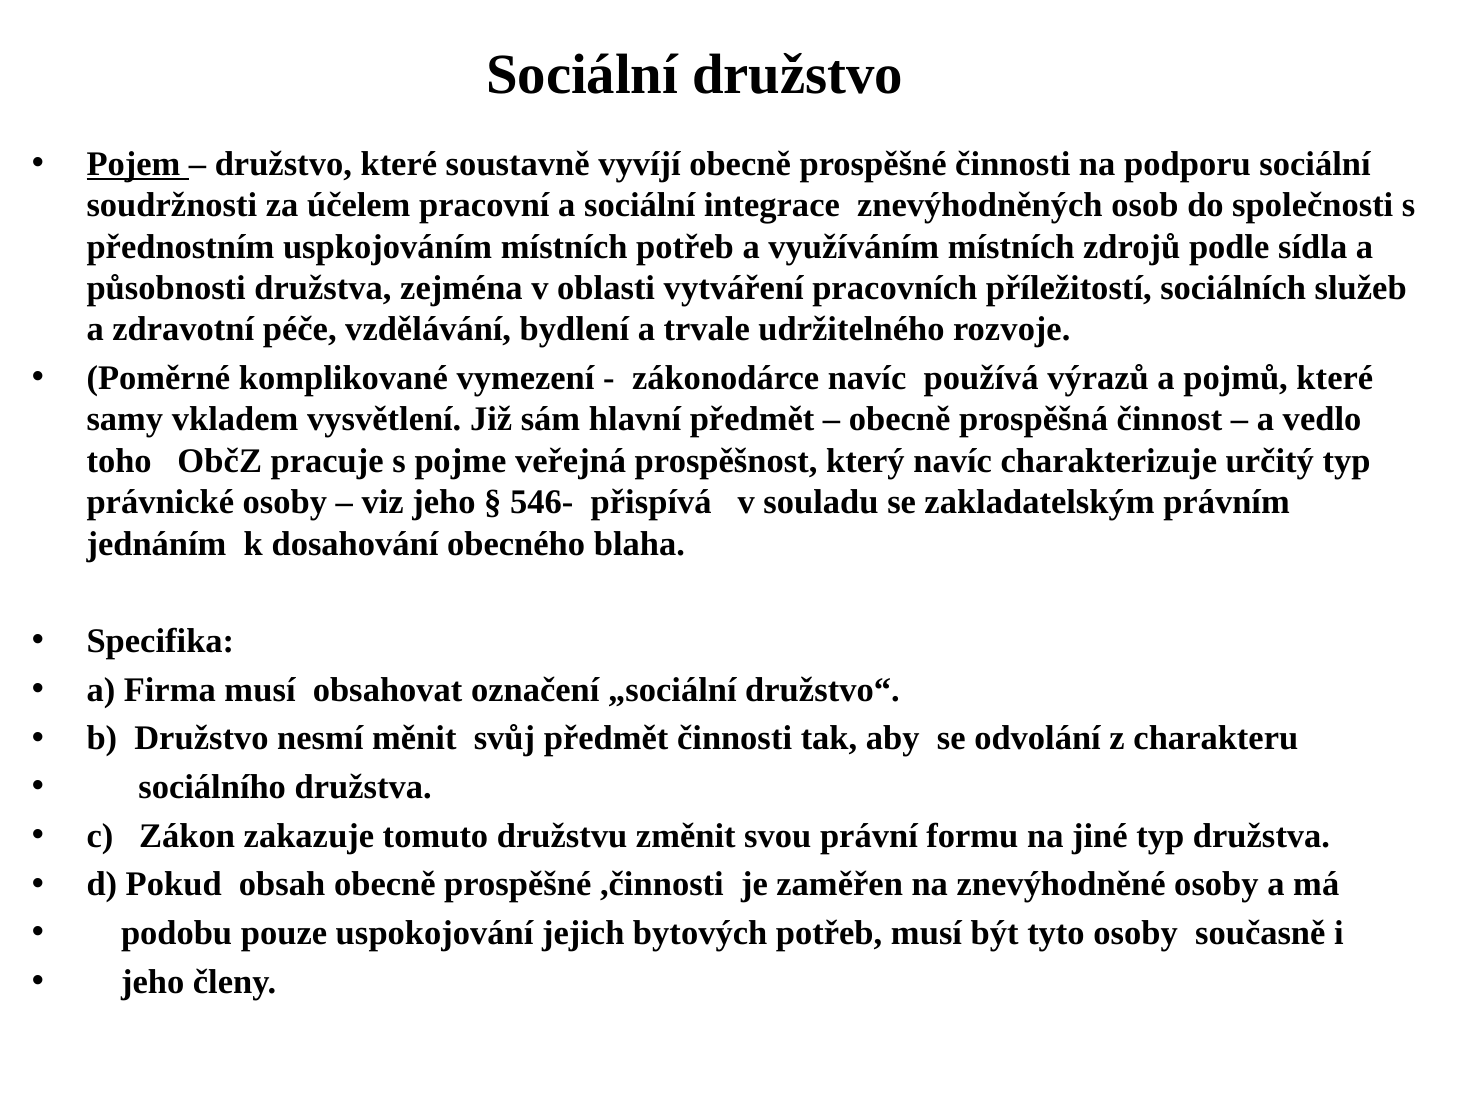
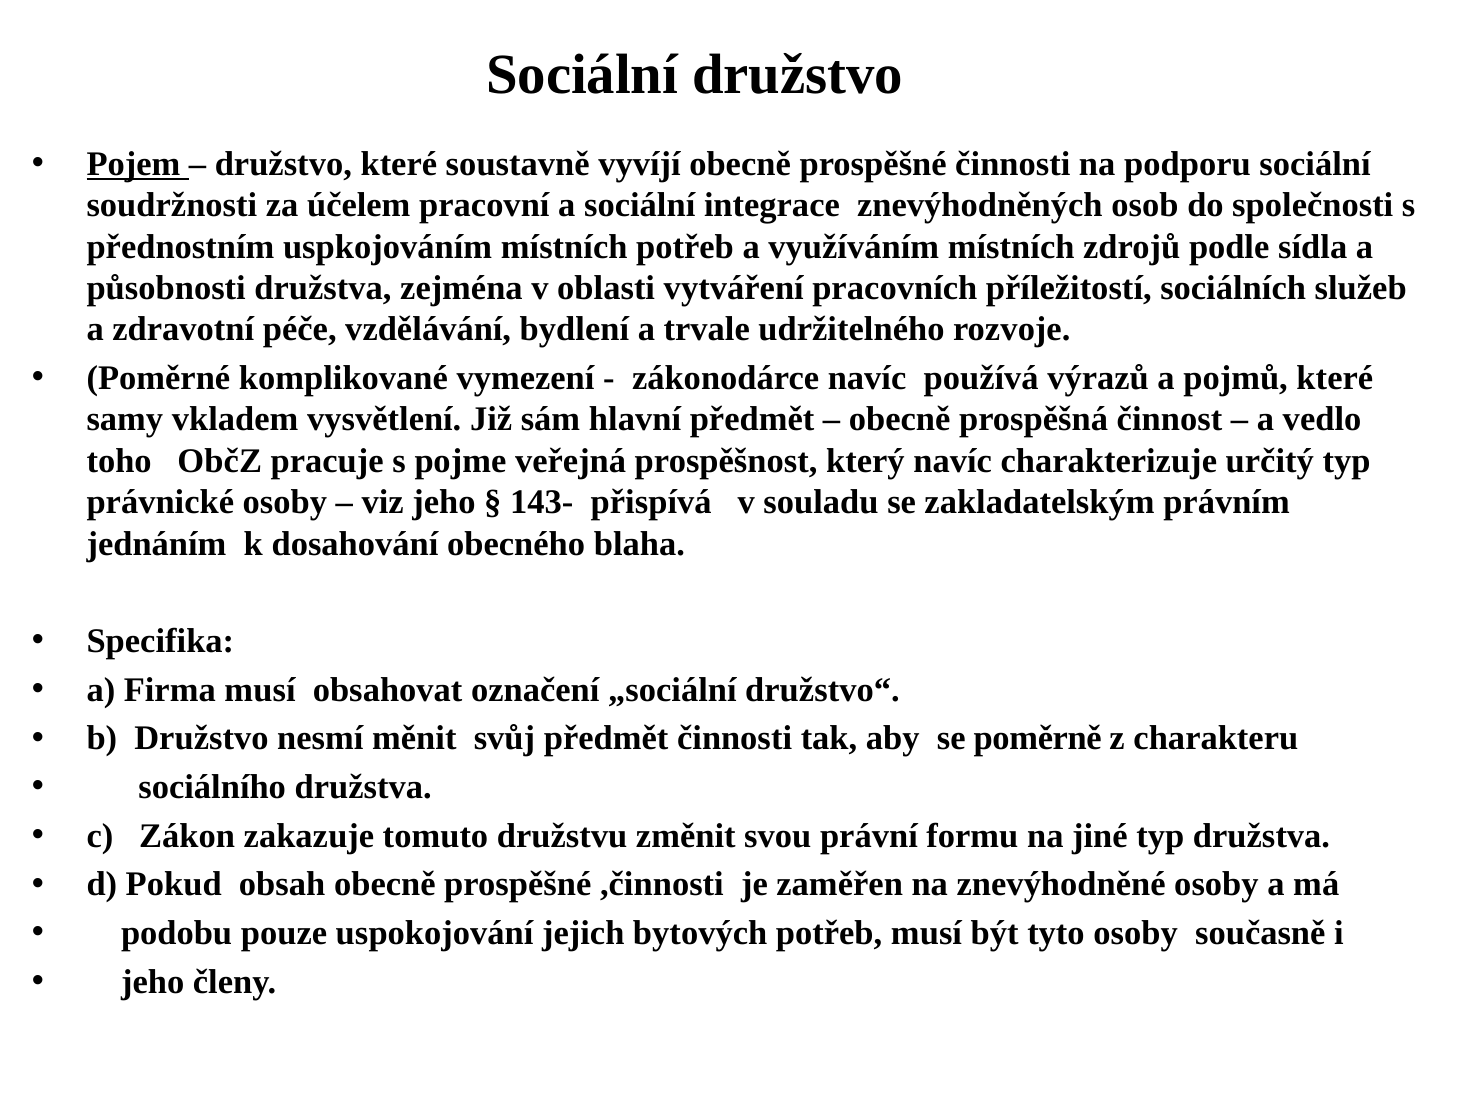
546-: 546- -> 143- (542, 502)
odvolání: odvolání -> poměrně (1038, 739)
